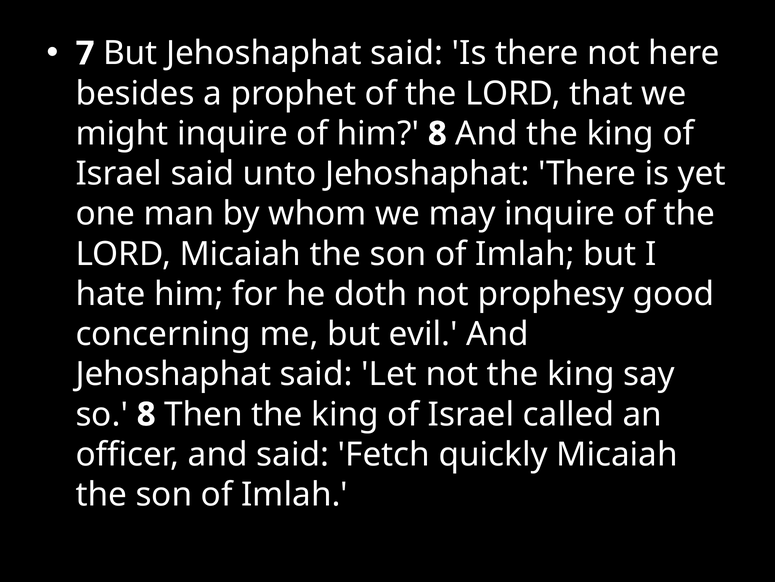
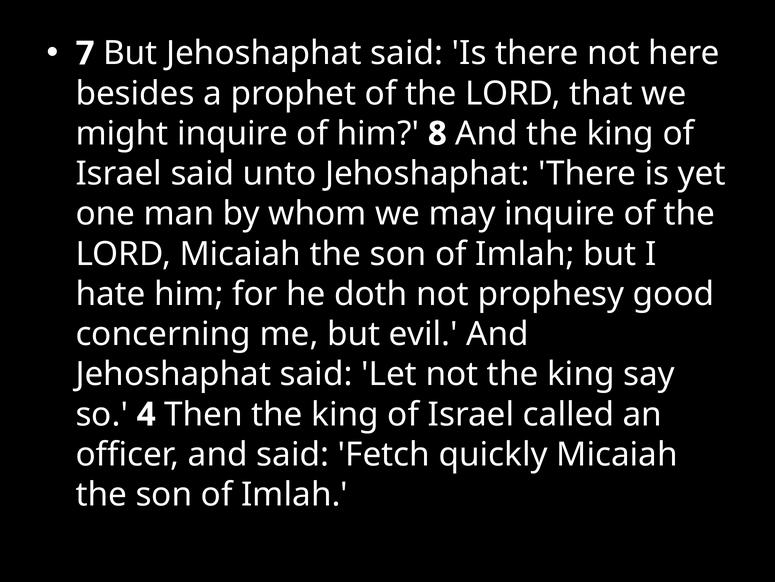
so 8: 8 -> 4 (146, 414)
